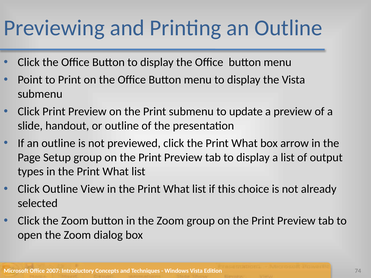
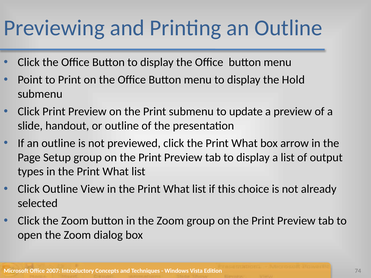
the Vista: Vista -> Hold (293, 80)
